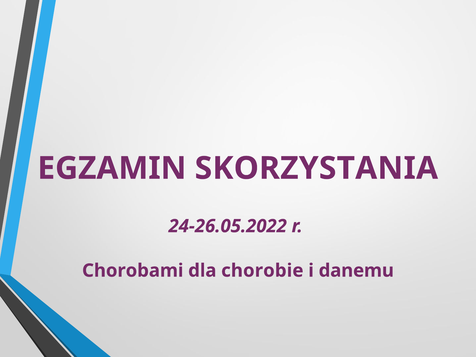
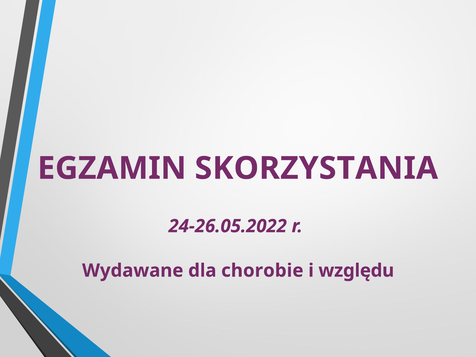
Chorobami: Chorobami -> Wydawane (133, 271)
danemu: danemu -> względu (356, 271)
